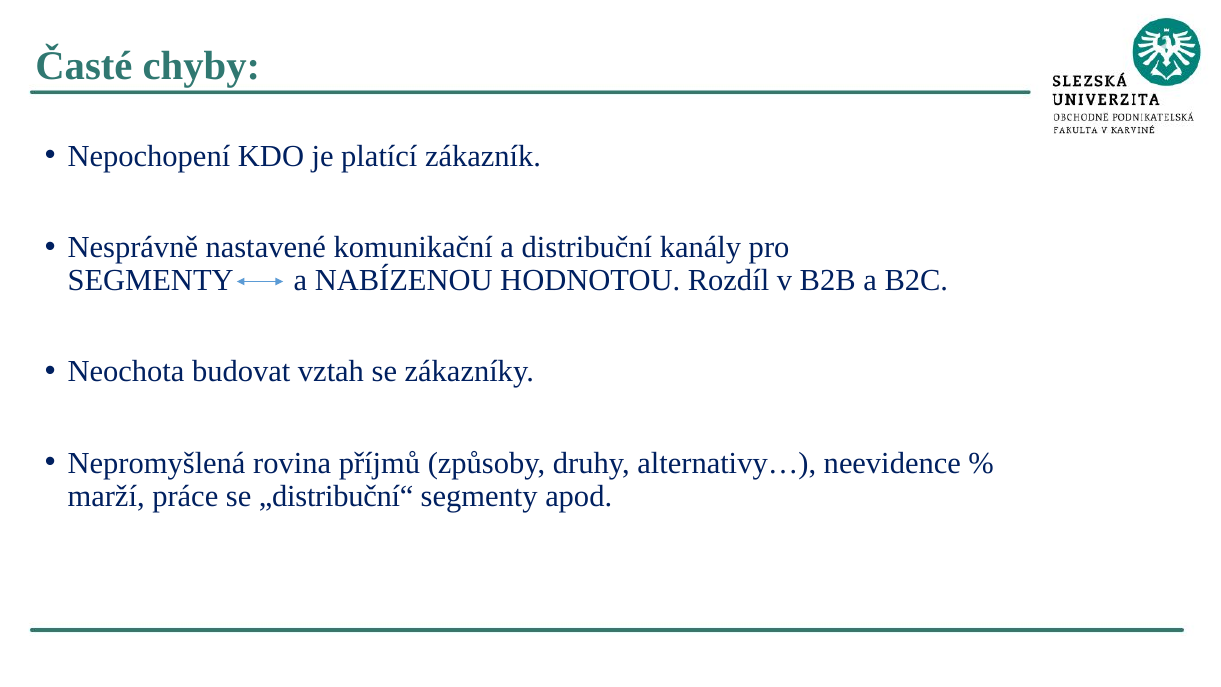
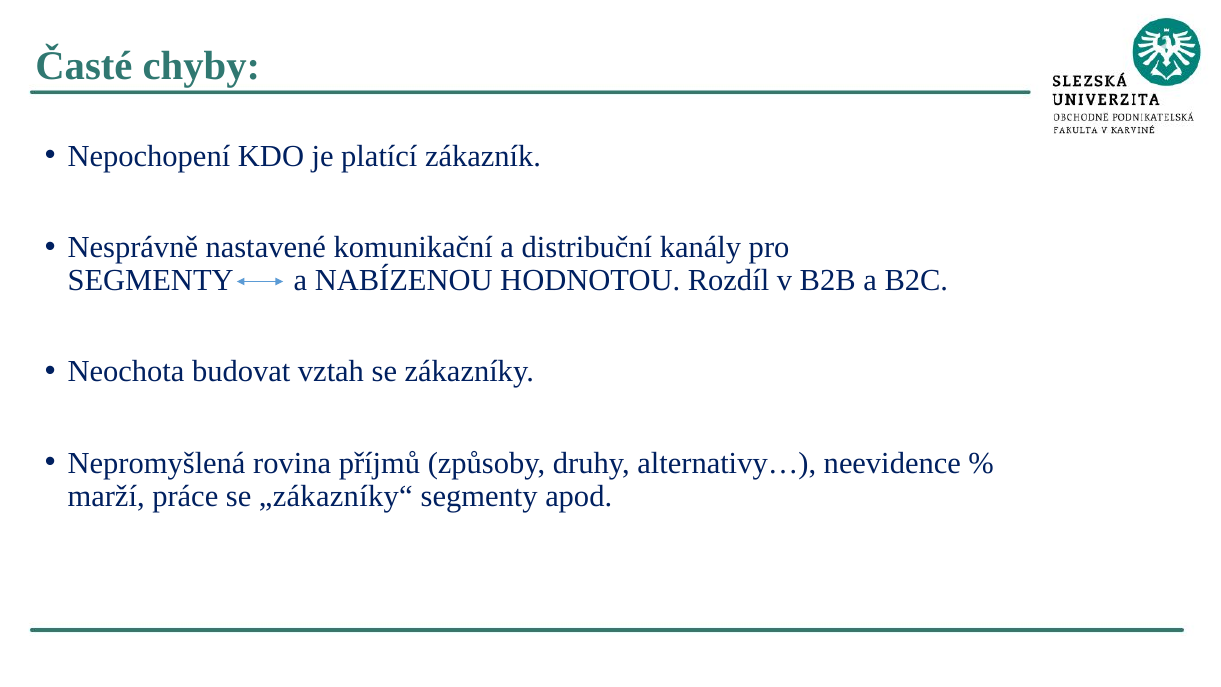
„distribuční“: „distribuční“ -> „zákazníky“ (336, 496)
